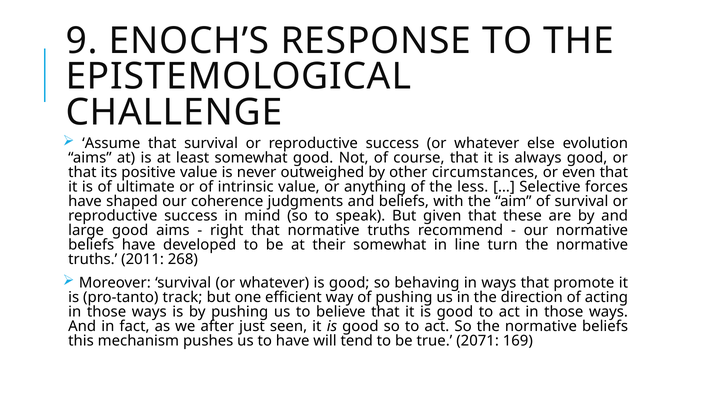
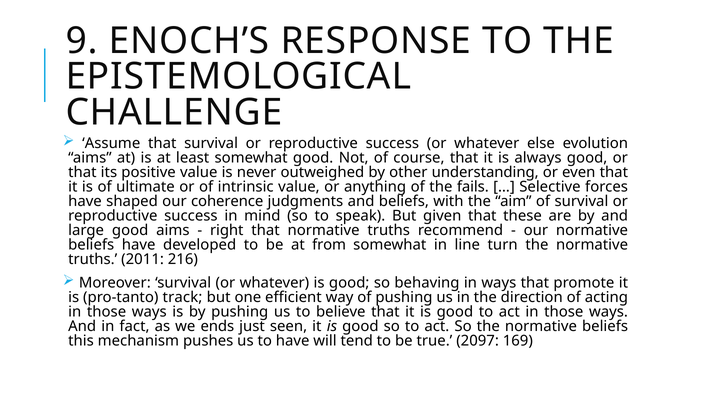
circumstances: circumstances -> understanding (485, 173)
less: less -> fails (473, 187)
their: their -> from (329, 245)
268: 268 -> 216 (183, 260)
after: after -> ends (217, 327)
2071: 2071 -> 2097 (478, 342)
